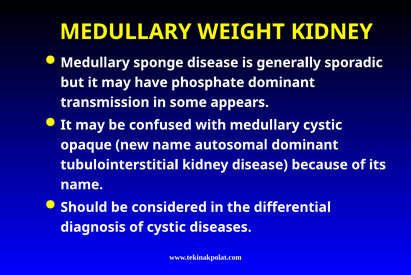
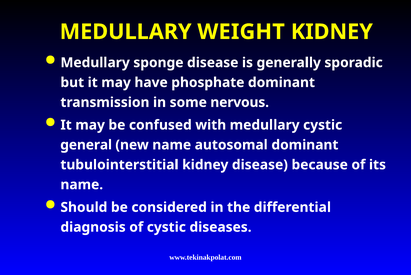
appears: appears -> nervous (240, 102)
opaque: opaque -> general (86, 145)
